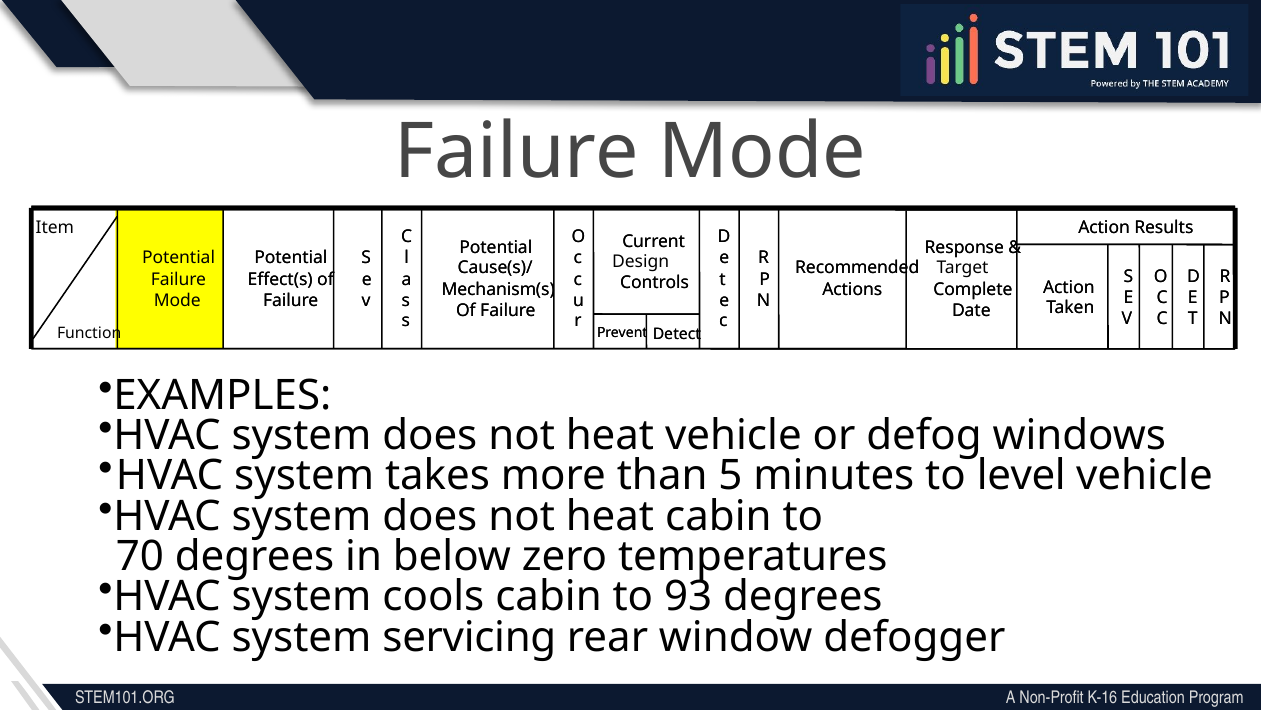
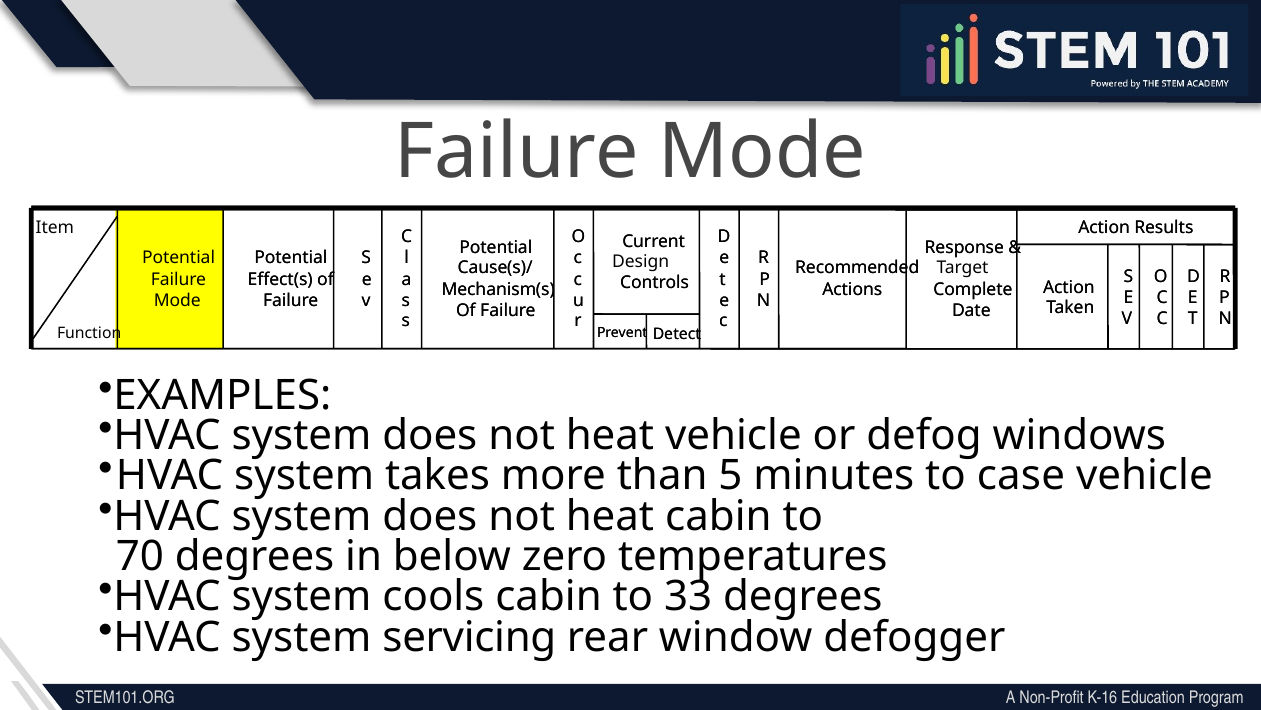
level: level -> case (1021, 475)
93: 93 -> 33 (688, 596)
